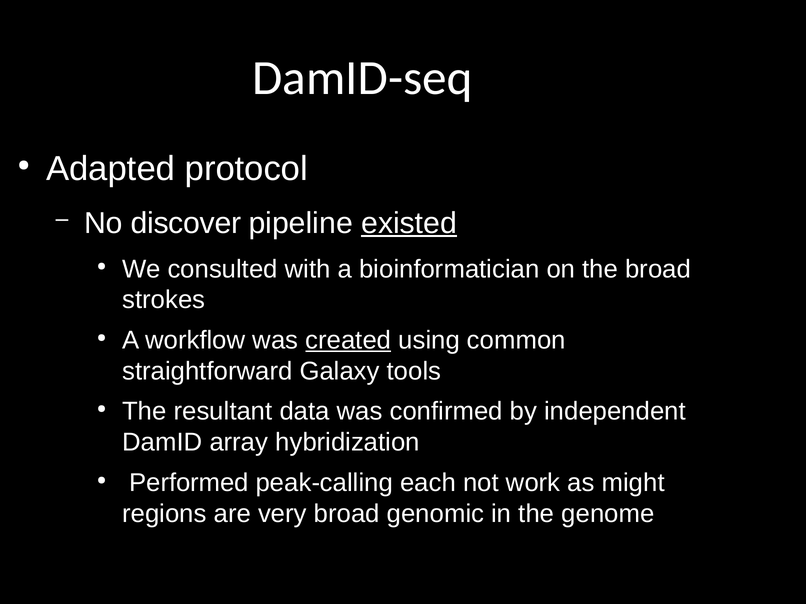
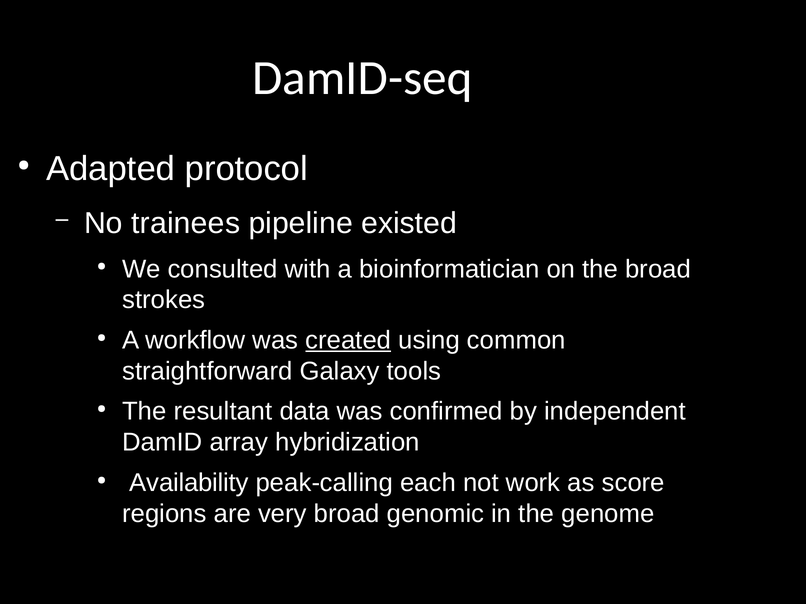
discover: discover -> trainees (186, 223)
existed underline: present -> none (409, 223)
Performed: Performed -> Availability (189, 483)
might: might -> score (633, 483)
